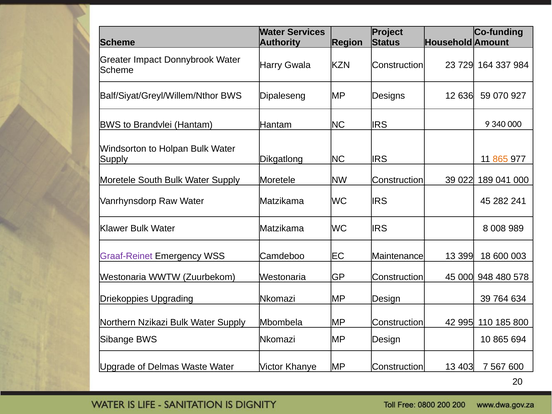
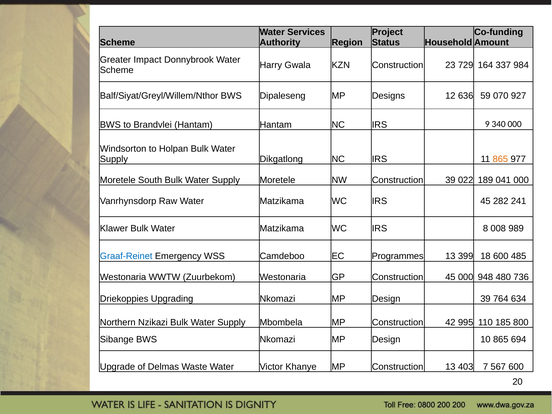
Graaf-Reinet colour: purple -> blue (126, 256)
Maintenance: Maintenance -> Programmes (398, 256)
003: 003 -> 485 (519, 256)
578: 578 -> 736 (521, 277)
